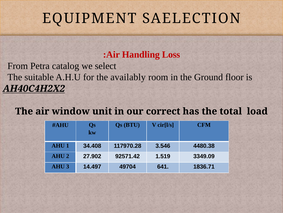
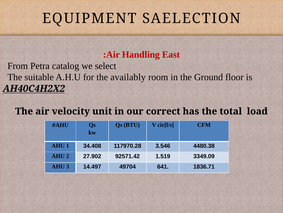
Loss: Loss -> East (171, 54)
window: window -> velocity (71, 111)
